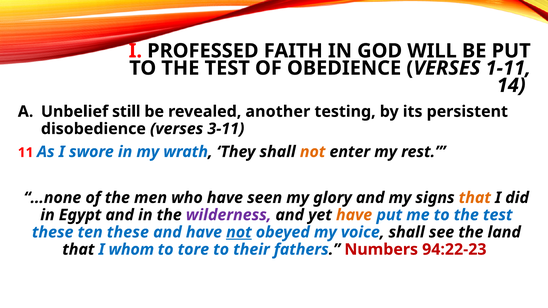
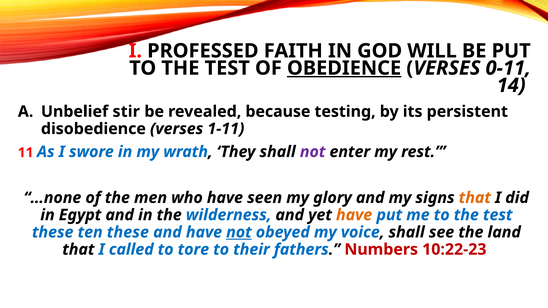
OBEDIENCE underline: none -> present (344, 68)
1-11: 1-11 -> 0-11 (508, 68)
still: still -> stir (126, 112)
another: another -> because (278, 112)
3-11: 3-11 -> 1-11 (226, 129)
not colour: orange -> purple (313, 152)
wilderness colour: purple -> blue (229, 215)
whom: whom -> called (131, 250)
94:22-23: 94:22-23 -> 10:22-23 (454, 250)
